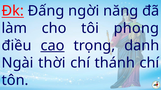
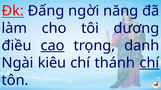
phong: phong -> dương (136, 28)
thời: thời -> kiêu (52, 63)
chí underline: none -> present (149, 63)
